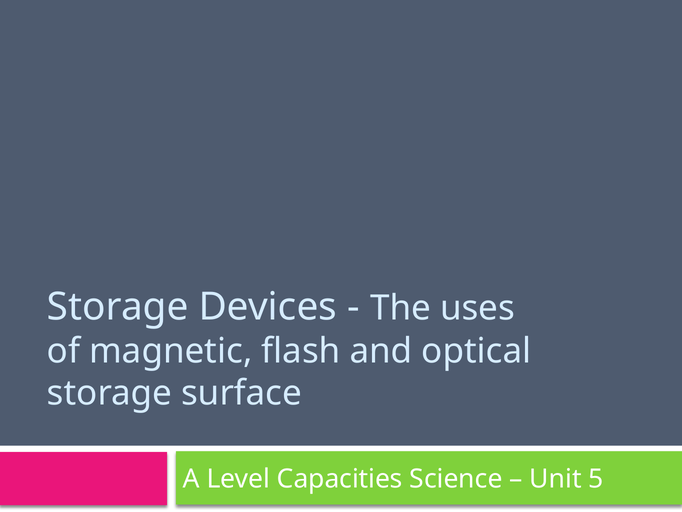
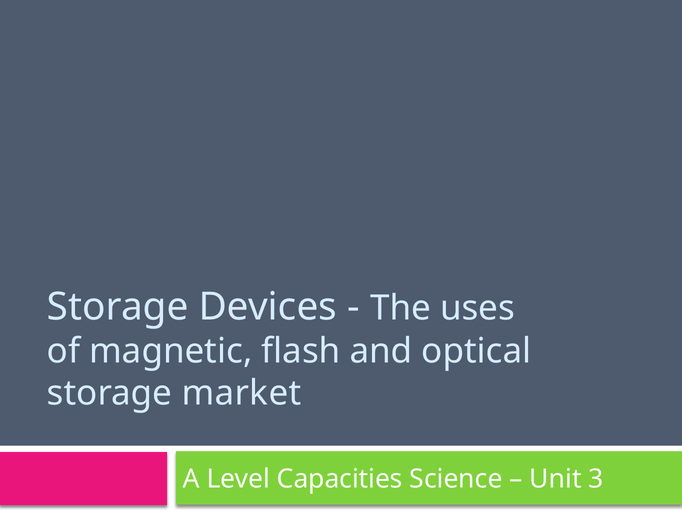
surface: surface -> market (241, 393)
5: 5 -> 3 (596, 479)
